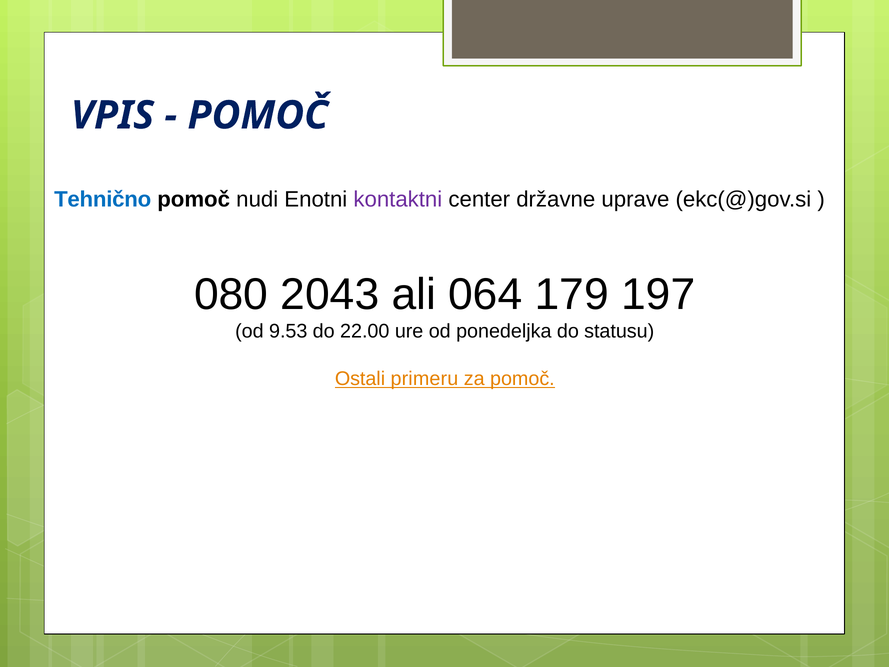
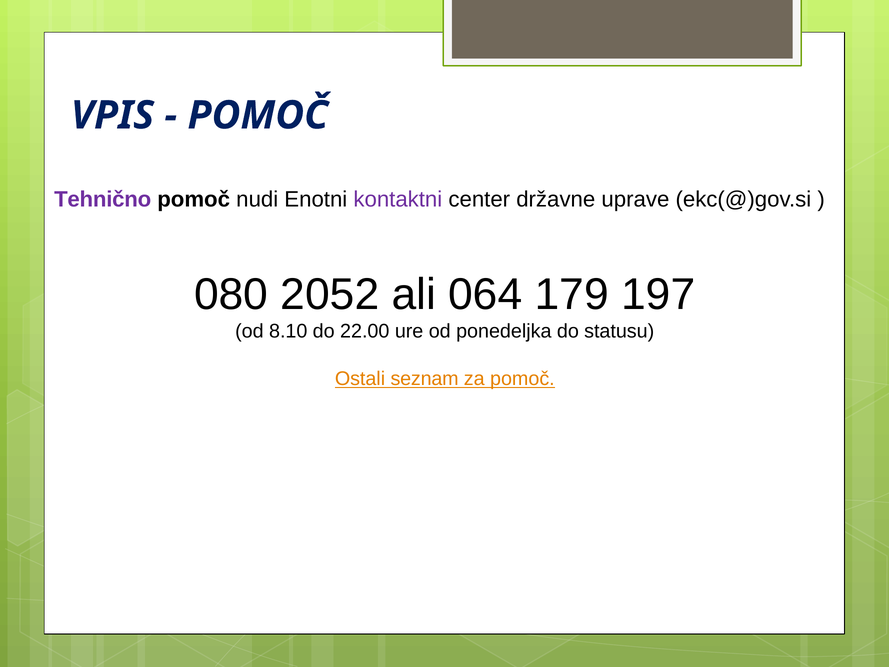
Tehnično colour: blue -> purple (103, 200)
2043: 2043 -> 2052 (330, 294)
9.53: 9.53 -> 8.10 (288, 331)
primeru: primeru -> seznam (425, 379)
